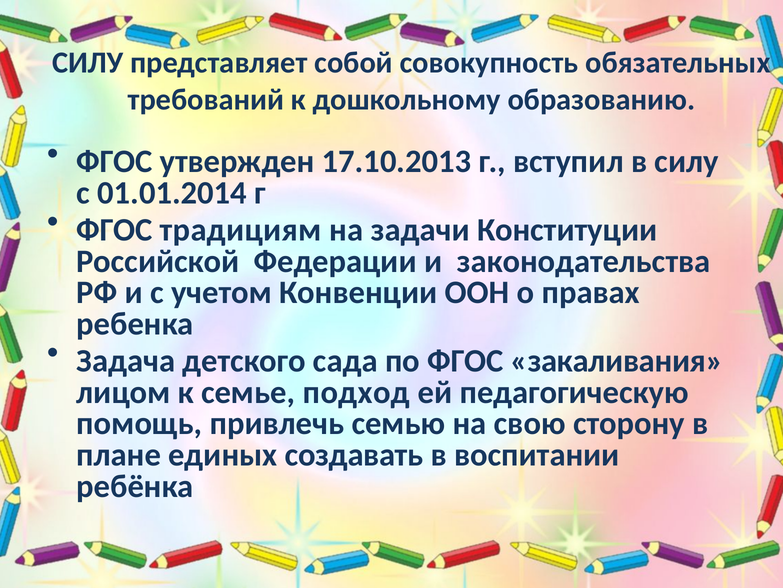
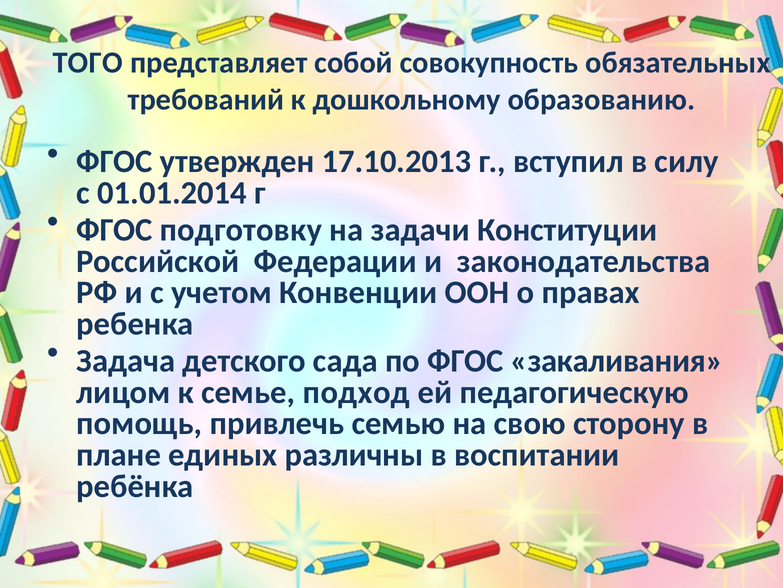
СИЛУ: СИЛУ -> ТОГО (88, 63)
традициям: традициям -> подготовку (241, 230)
создавать: создавать -> различны (354, 454)
